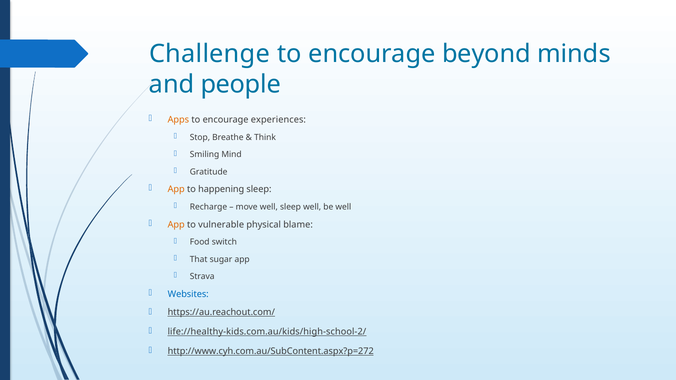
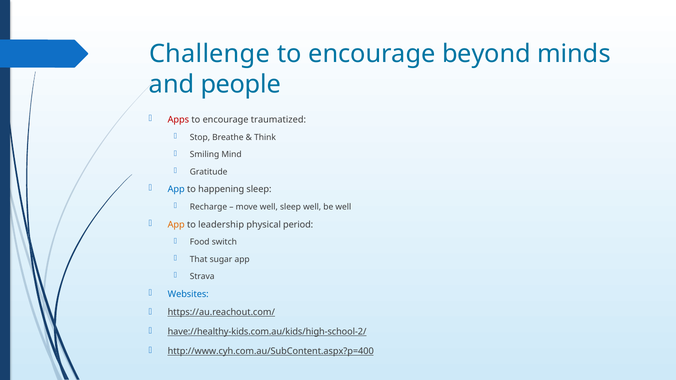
Apps colour: orange -> red (178, 120)
experiences: experiences -> traumatized (278, 120)
App colour: orange -> blue (176, 190)
vulnerable: vulnerable -> leadership (221, 225)
blame: blame -> period (298, 225)
life://healthy-kids.com.au/kids/high-school-2/: life://healthy-kids.com.au/kids/high-school-2/ -> have://healthy-kids.com.au/kids/high-school-2/ (267, 332)
http://www.cyh.com.au/SubContent.aspx?p=272: http://www.cyh.com.au/SubContent.aspx?p=272 -> http://www.cyh.com.au/SubContent.aspx?p=400 (271, 351)
